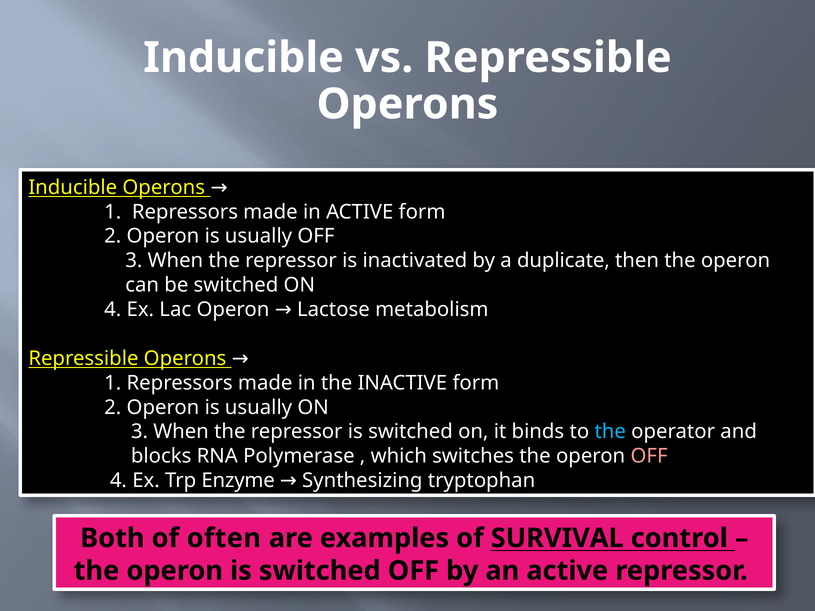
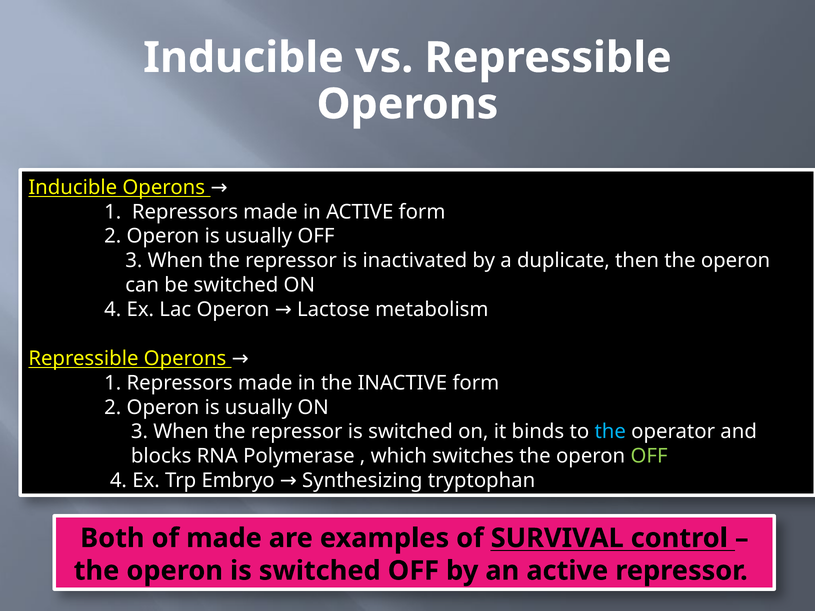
OFF colour: pink -> light green (649, 456)
Enzyme: Enzyme -> Embryo (238, 481)
of often: often -> made (224, 538)
